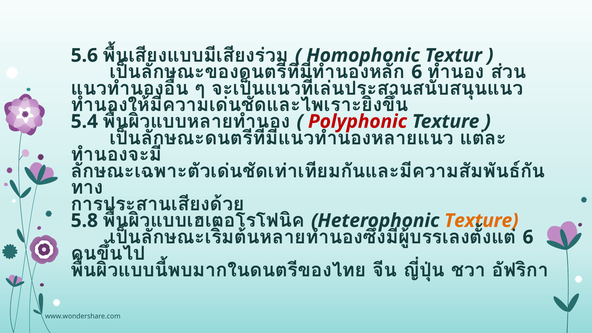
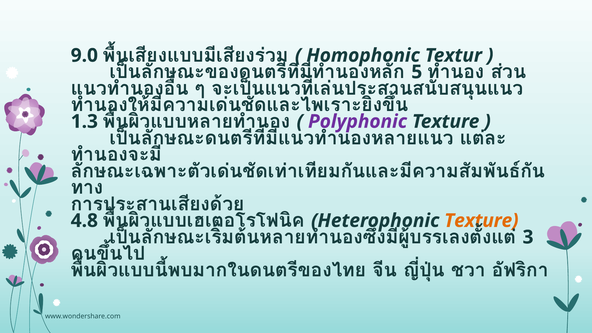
5.6: 5.6 -> 9.0 (84, 55)
6: 6 -> 5 (417, 72)
Polyphonic colour: red -> purple (358, 122)
5.4: 5.4 -> 1.3 (84, 122)
5.8: 5.8 -> 4.8 (84, 221)
6: 6 -> 3 (528, 237)
